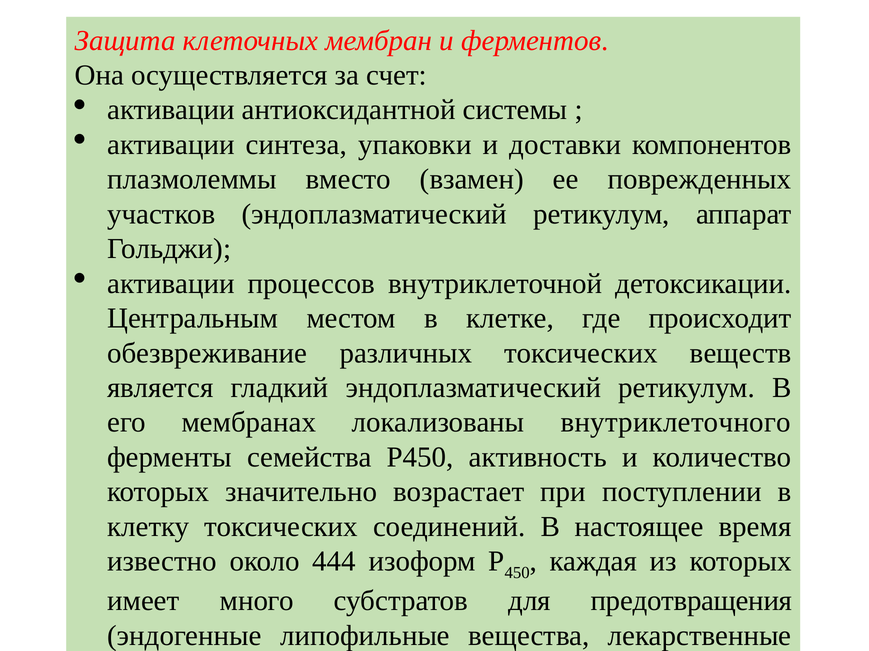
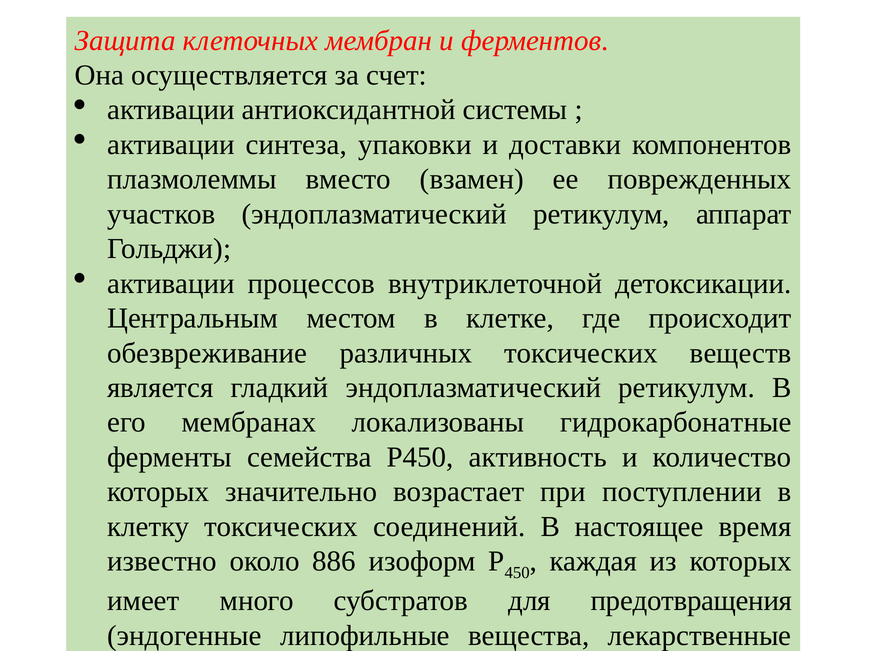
внутриклеточного: внутриклеточного -> гидрокарбонатные (676, 423)
444: 444 -> 886 (334, 562)
